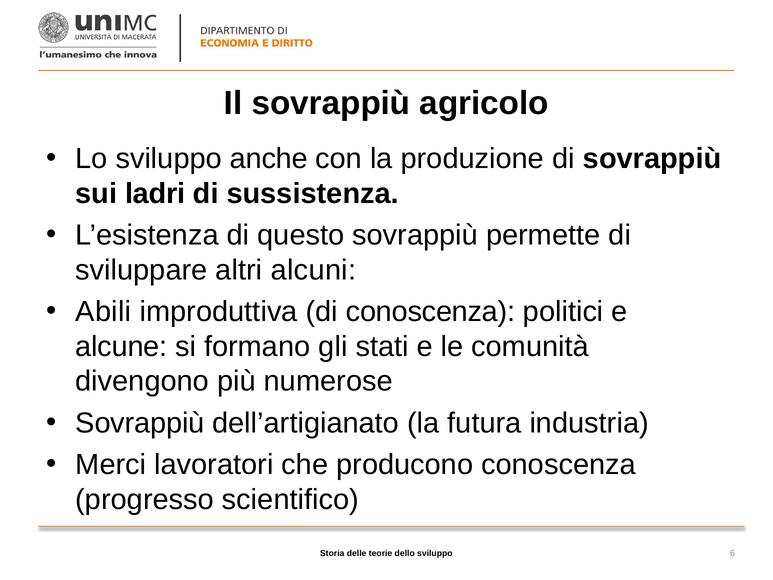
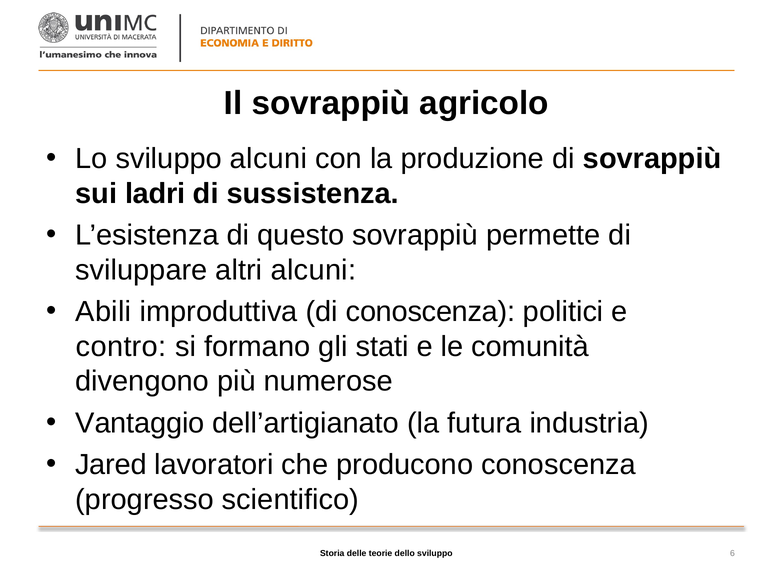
sviluppo anche: anche -> alcuni (269, 159)
alcune: alcune -> contro (121, 346)
Sovrappiù: Sovrappiù -> Vantaggio (140, 423)
Merci: Merci -> Jared (111, 465)
